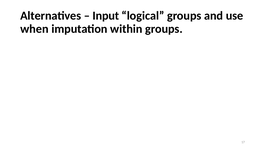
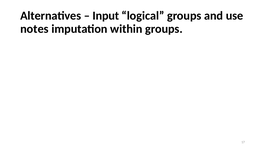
when: when -> notes (34, 29)
